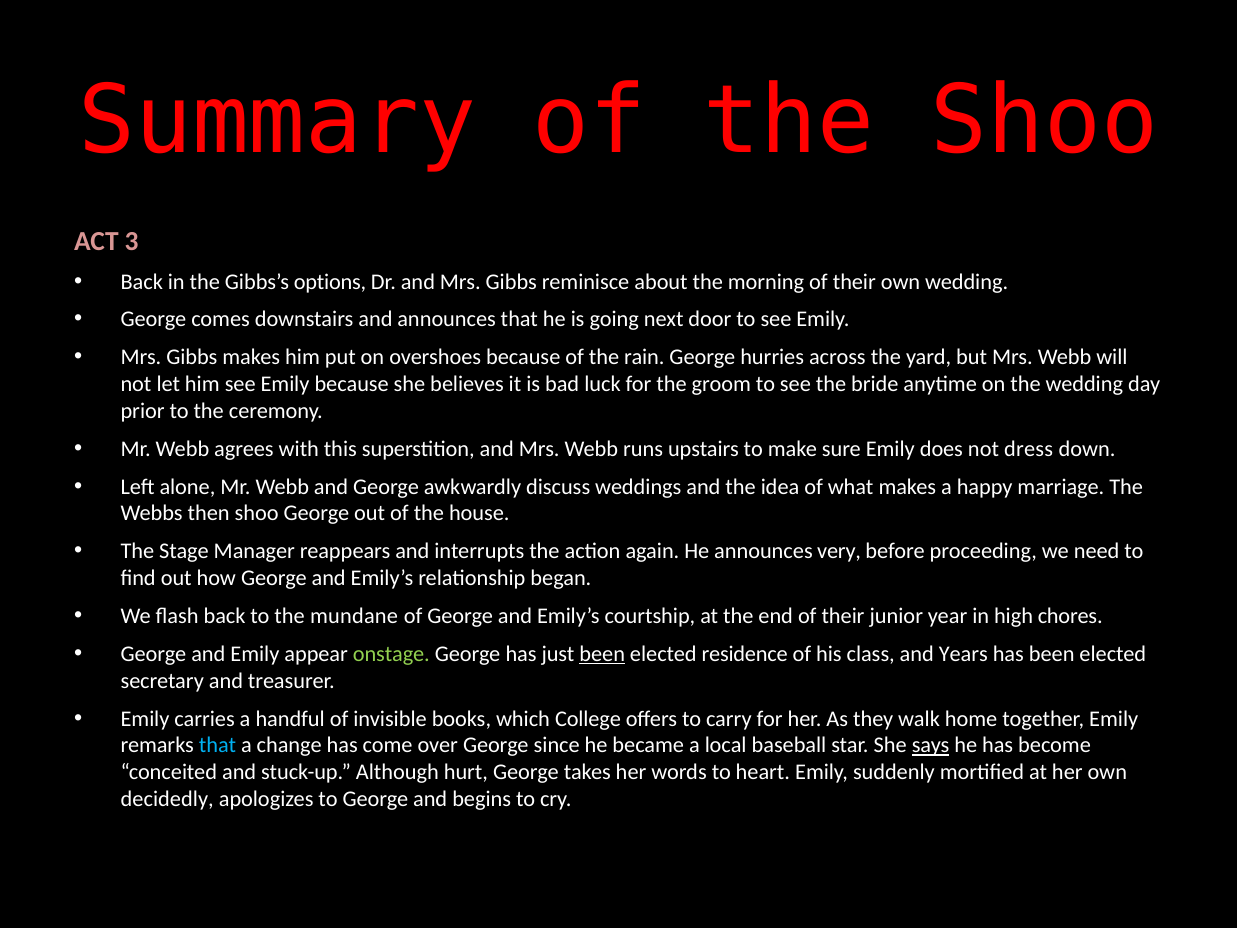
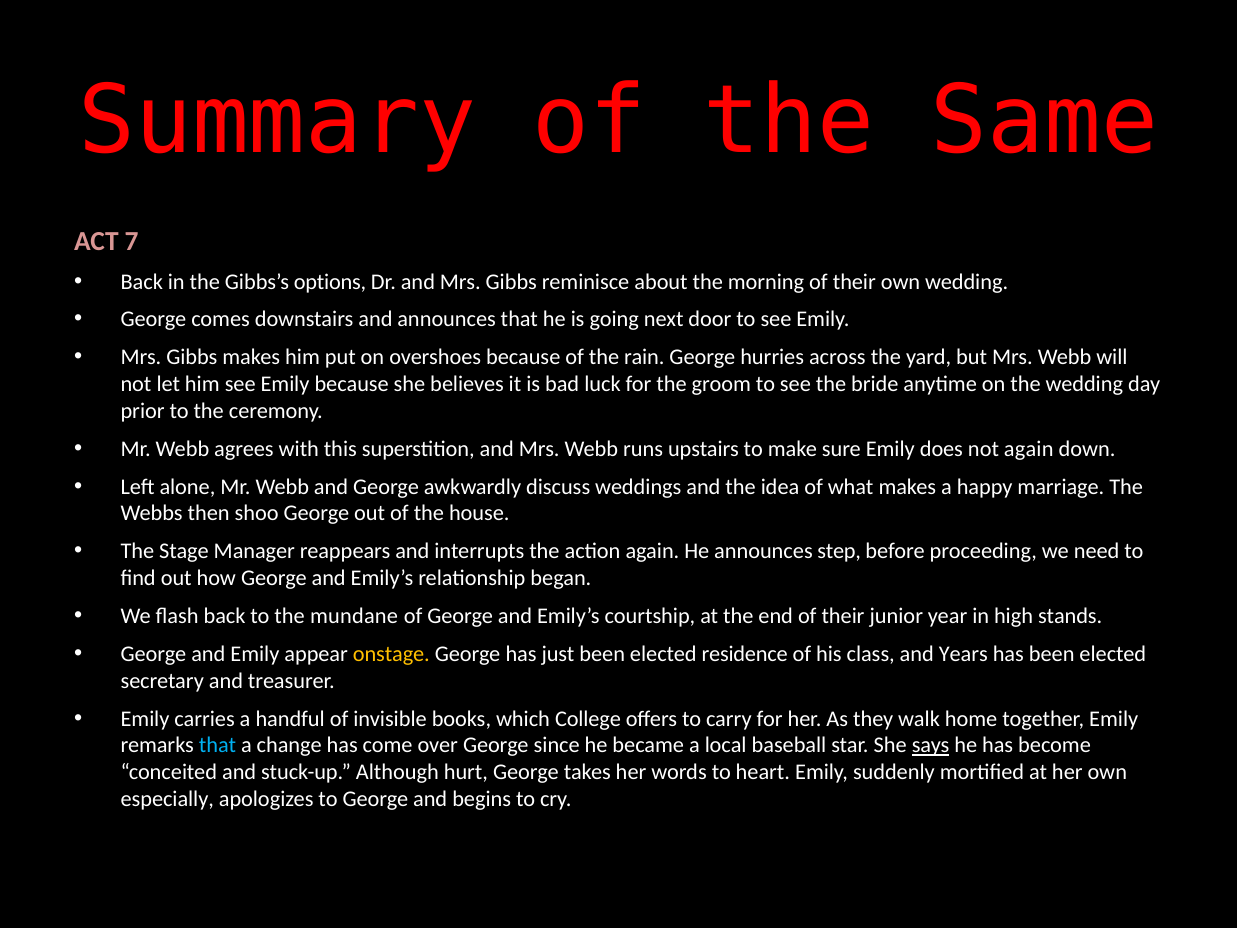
the Shoo: Shoo -> Same (1045, 121)
3: 3 -> 7 (132, 241)
not dress: dress -> again (1029, 449)
very: very -> step (839, 551)
chores: chores -> stands (1070, 616)
onstage colour: light green -> yellow (391, 654)
been underline: present -> none (602, 654)
decidedly: decidedly -> especially (167, 799)
